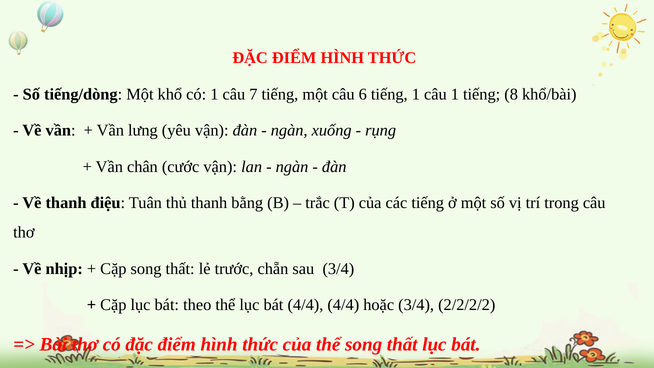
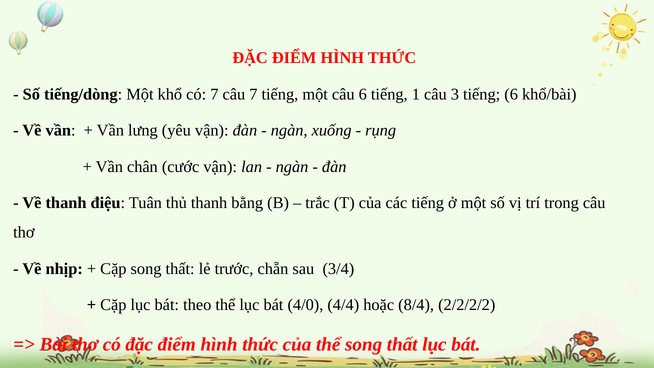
có 1: 1 -> 7 (214, 94)
câu 1: 1 -> 3 (455, 94)
tiếng 8: 8 -> 6 (511, 94)
bát 4/4: 4/4 -> 4/0 (305, 305)
hoặc 3/4: 3/4 -> 8/4 (416, 305)
